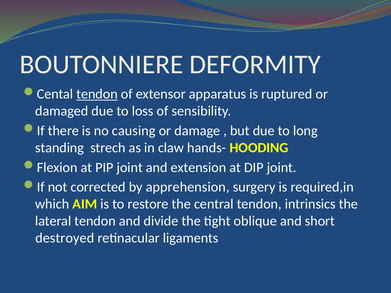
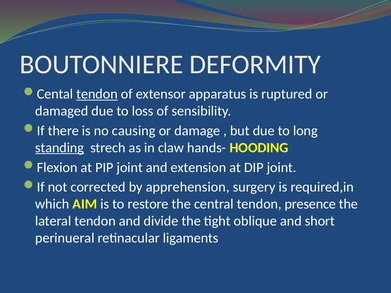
standing underline: none -> present (60, 148)
intrinsics: intrinsics -> presence (310, 204)
destroyed: destroyed -> perinueral (65, 238)
